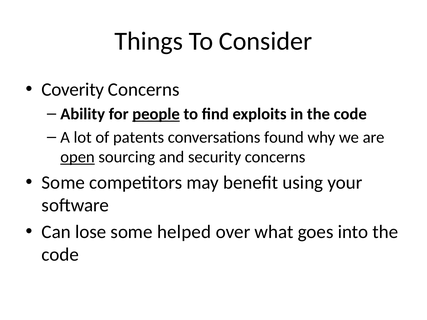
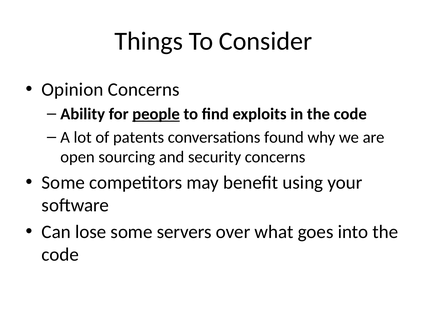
Coverity: Coverity -> Opinion (73, 90)
open underline: present -> none (78, 157)
helped: helped -> servers (184, 232)
